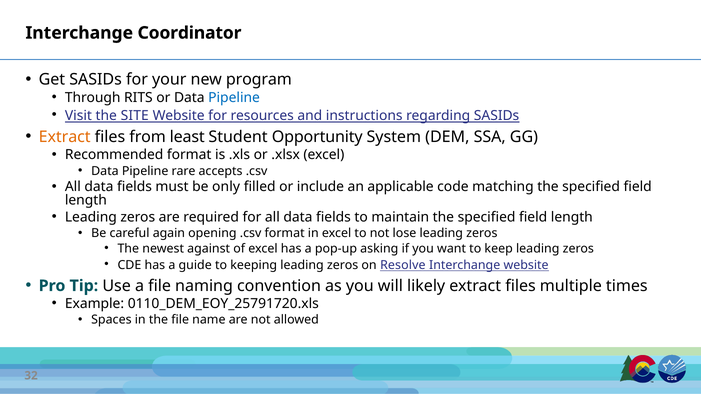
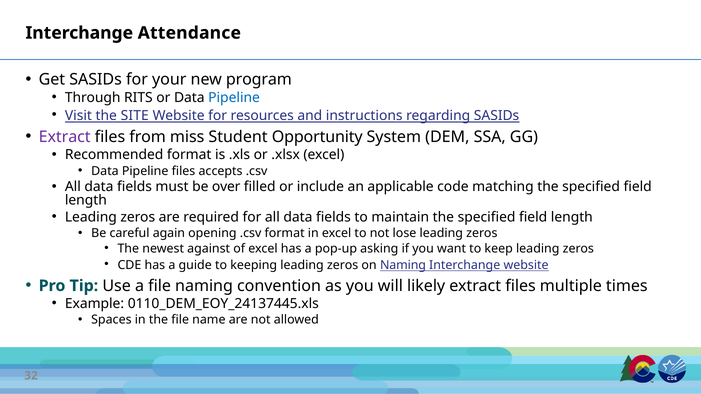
Coordinator: Coordinator -> Attendance (189, 33)
Extract colour: orange -> purple (65, 137)
least: least -> miss (187, 137)
Pipeline rare: rare -> files (183, 171)
only: only -> over (226, 187)
on Resolve: Resolve -> Naming (403, 265)
0110_DEM_EOY_25791720.xls: 0110_DEM_EOY_25791720.xls -> 0110_DEM_EOY_24137445.xls (223, 304)
